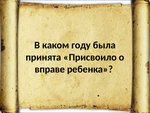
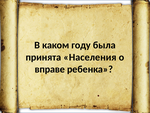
Присвоило: Присвоило -> Населения (90, 57)
